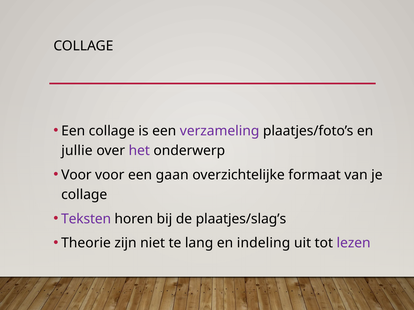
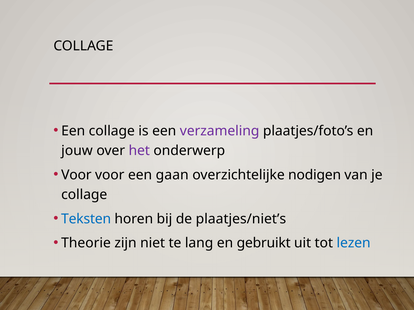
jullie: jullie -> jouw (77, 151)
formaat: formaat -> nodigen (315, 175)
Teksten colour: purple -> blue (86, 219)
plaatjes/slag’s: plaatjes/slag’s -> plaatjes/niet’s (241, 219)
indeling: indeling -> gebruikt (264, 243)
lezen colour: purple -> blue (354, 243)
